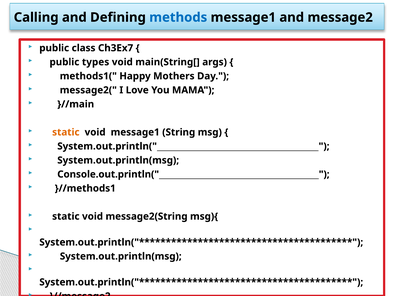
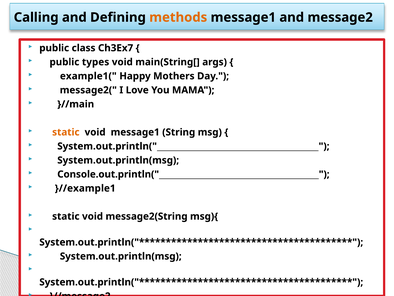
methods colour: blue -> orange (178, 17)
methods1(: methods1( -> example1( (88, 76)
}//methods1: }//methods1 -> }//example1 (85, 188)
